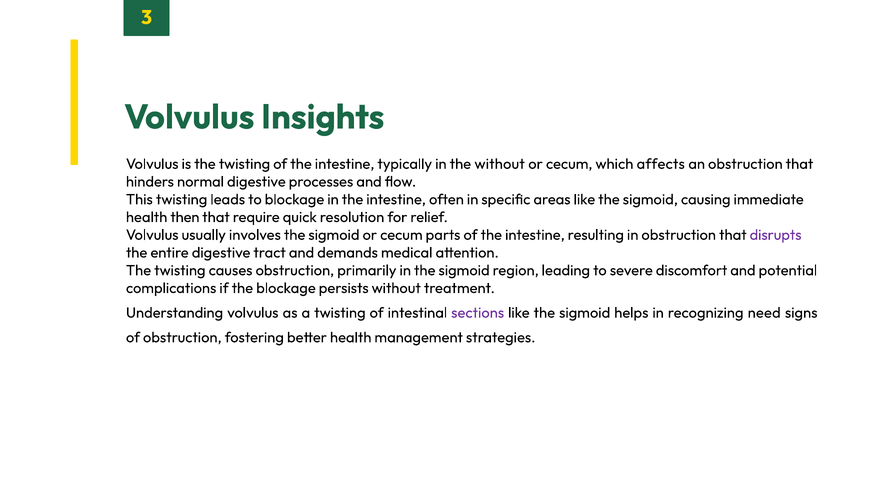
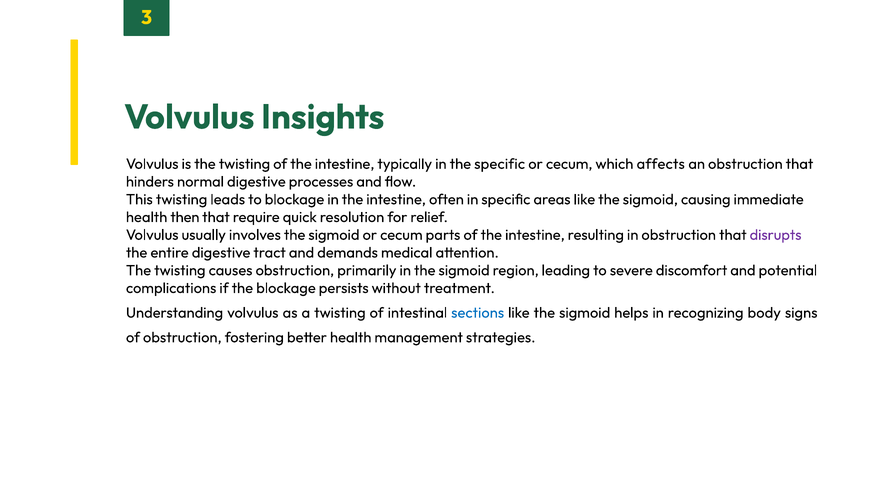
the without: without -> specific (500, 164)
sections colour: purple -> blue (478, 313)
need: need -> body (764, 313)
